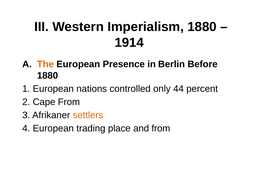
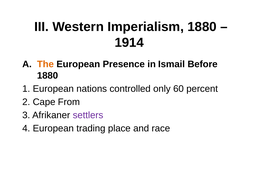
Berlin: Berlin -> Ismail (172, 64)
44: 44 -> 60 (178, 89)
settlers colour: orange -> purple (88, 115)
and from: from -> race (161, 129)
